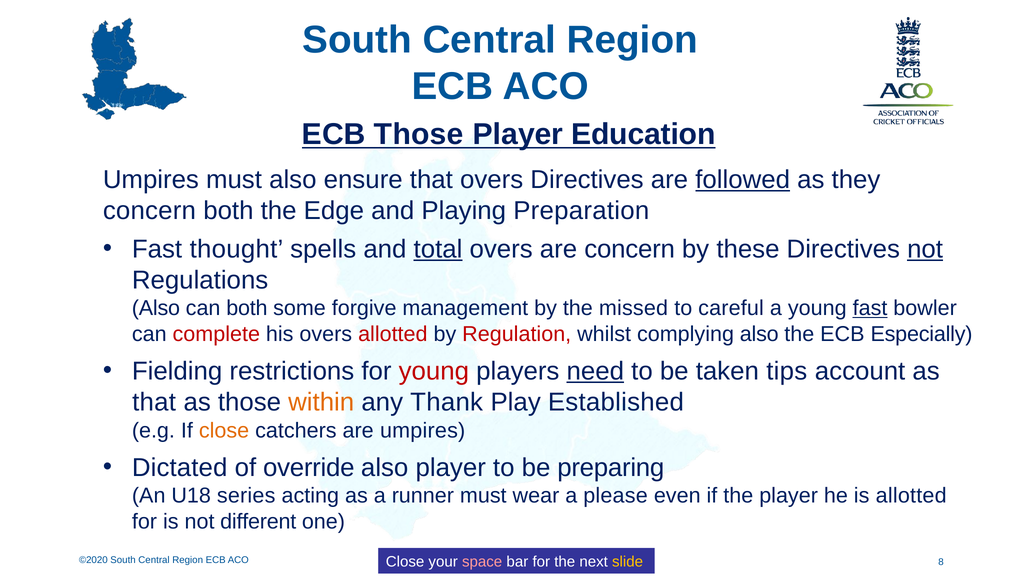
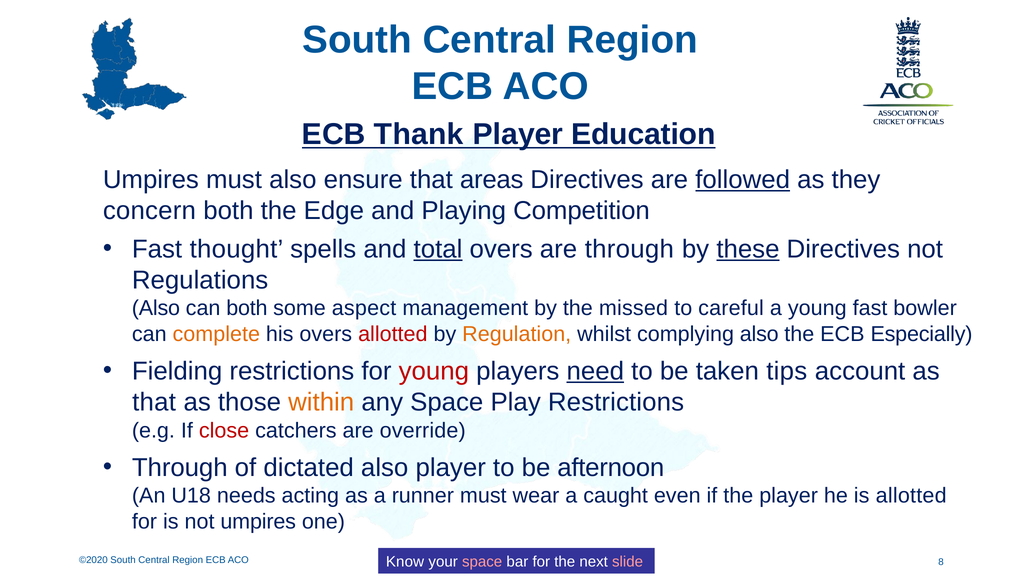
ECB Those: Those -> Thank (419, 134)
that overs: overs -> areas (492, 180)
Preparation: Preparation -> Competition (581, 211)
are concern: concern -> through (629, 249)
these underline: none -> present (748, 249)
not underline: present -> none (925, 249)
forgive: forgive -> aspect (364, 308)
fast underline: present -> none (870, 308)
complete colour: red -> orange (216, 334)
Regulation colour: red -> orange (517, 334)
any Thank: Thank -> Space (447, 402)
Play Established: Established -> Restrictions (616, 402)
close colour: orange -> red (224, 431)
are umpires: umpires -> override (423, 431)
Dictated: Dictated -> Through (180, 468)
override: override -> dictated (309, 468)
preparing: preparing -> afternoon (611, 468)
series: series -> needs (246, 496)
please: please -> caught (616, 496)
not different: different -> umpires (258, 522)
Close: Close -> Know (405, 562)
slide colour: yellow -> pink (628, 562)
